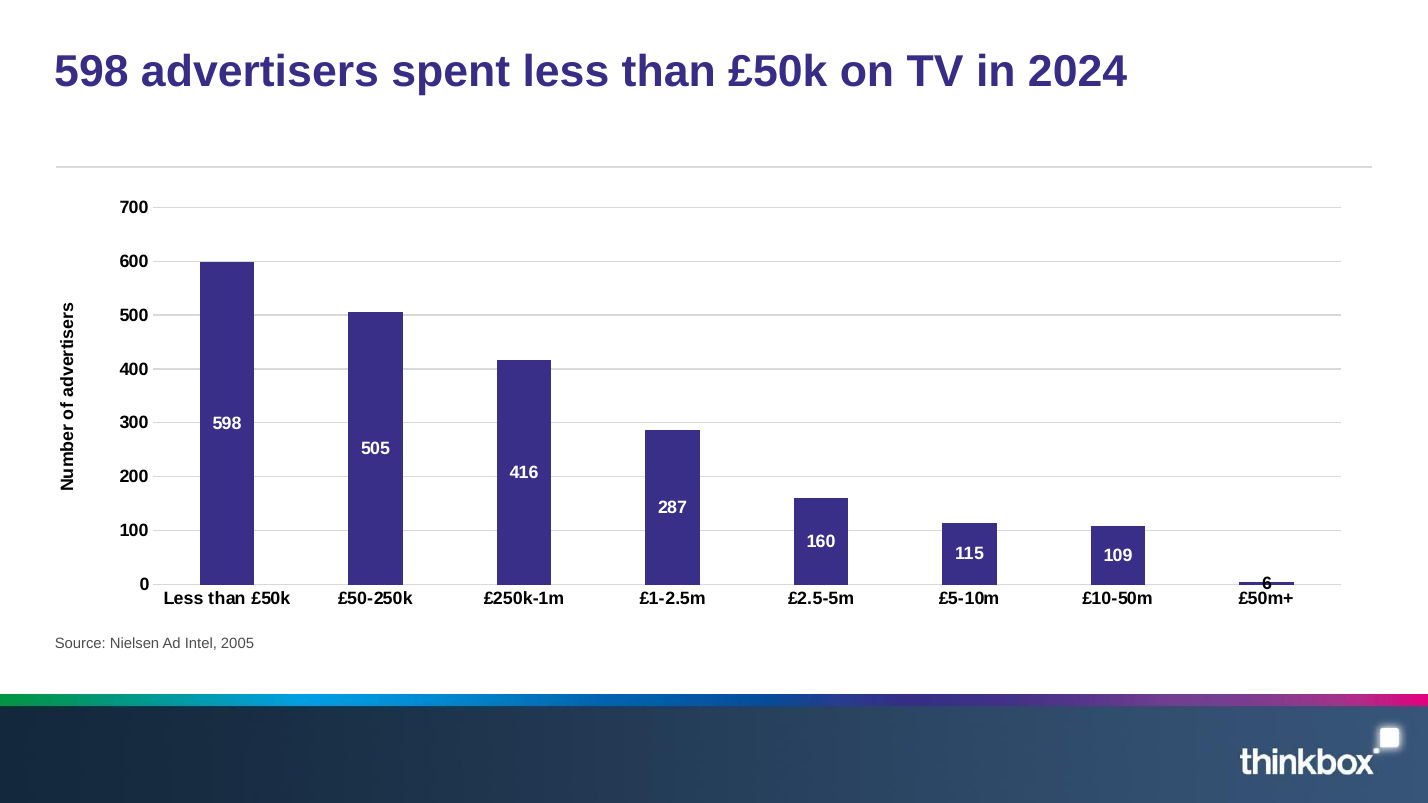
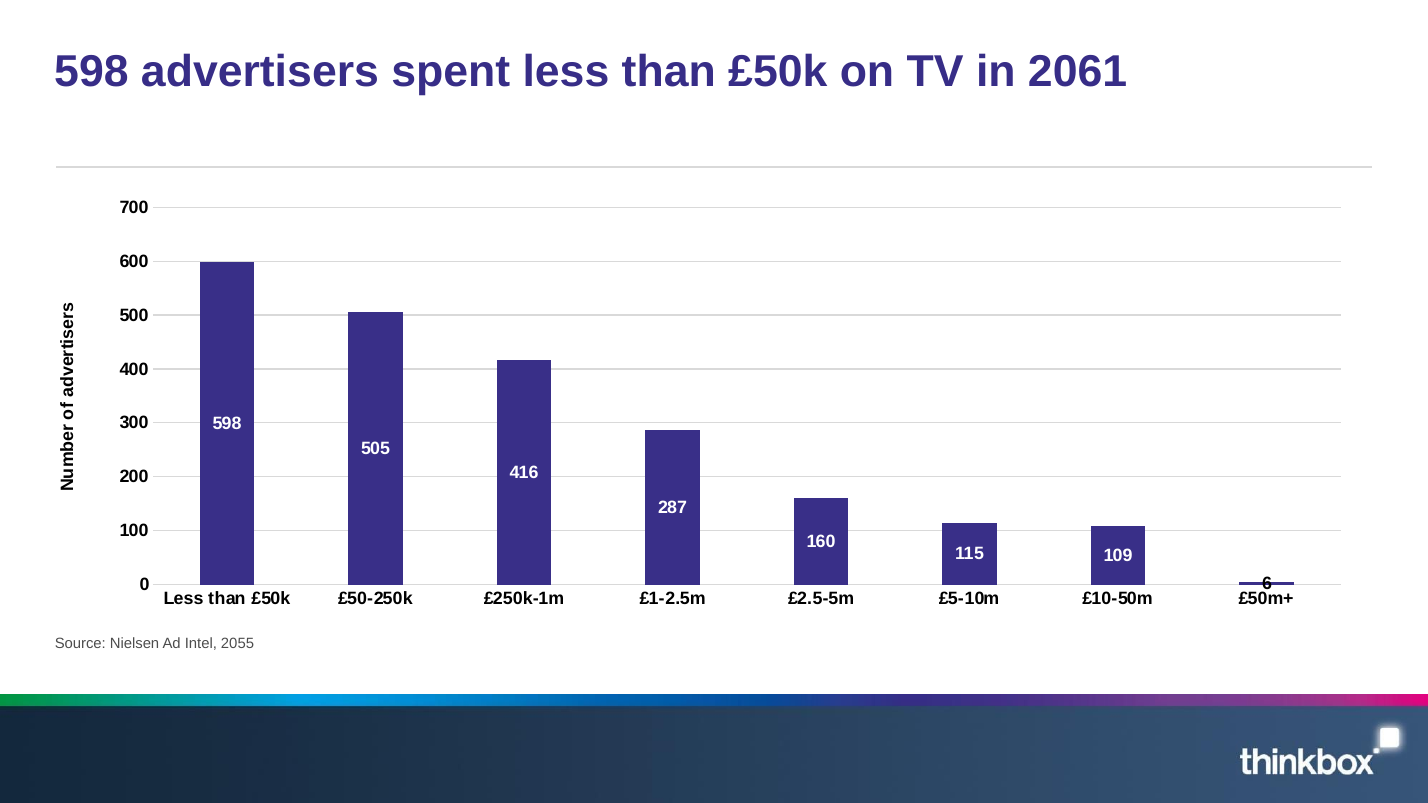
2024: 2024 -> 2061 (1078, 71)
2005: 2005 -> 2055 (238, 644)
